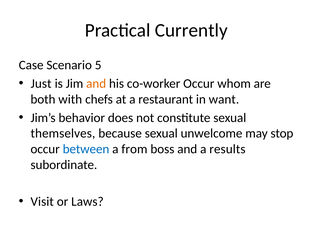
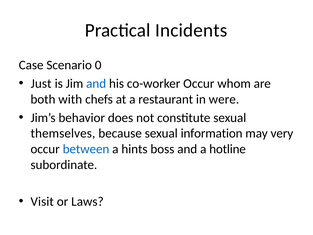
Currently: Currently -> Incidents (191, 30)
5: 5 -> 0 (98, 65)
and colour: orange -> blue (96, 84)
want: want -> were (224, 99)
unwelcome: unwelcome -> information (212, 133)
stop: stop -> very (282, 133)
from: from -> hints (134, 149)
results: results -> hotline (228, 149)
